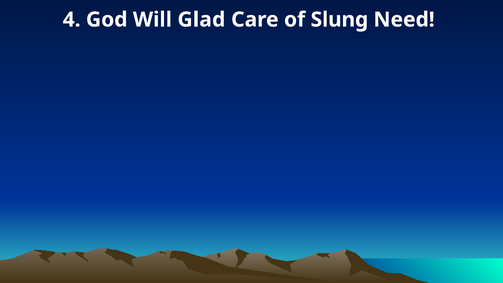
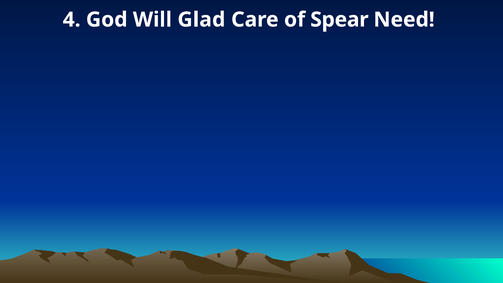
Slung: Slung -> Spear (339, 20)
